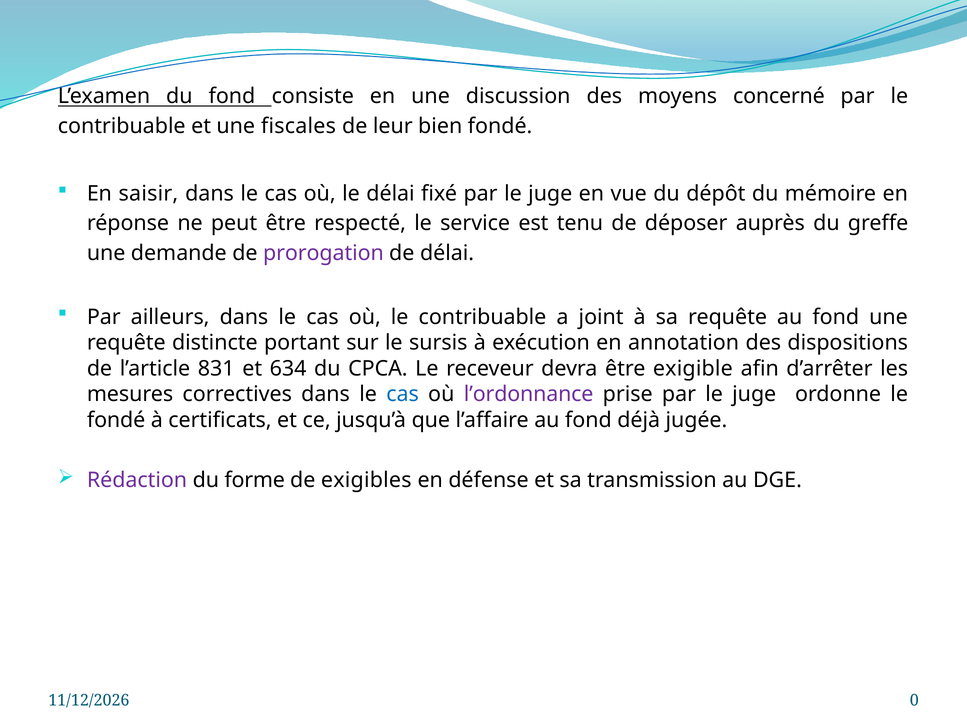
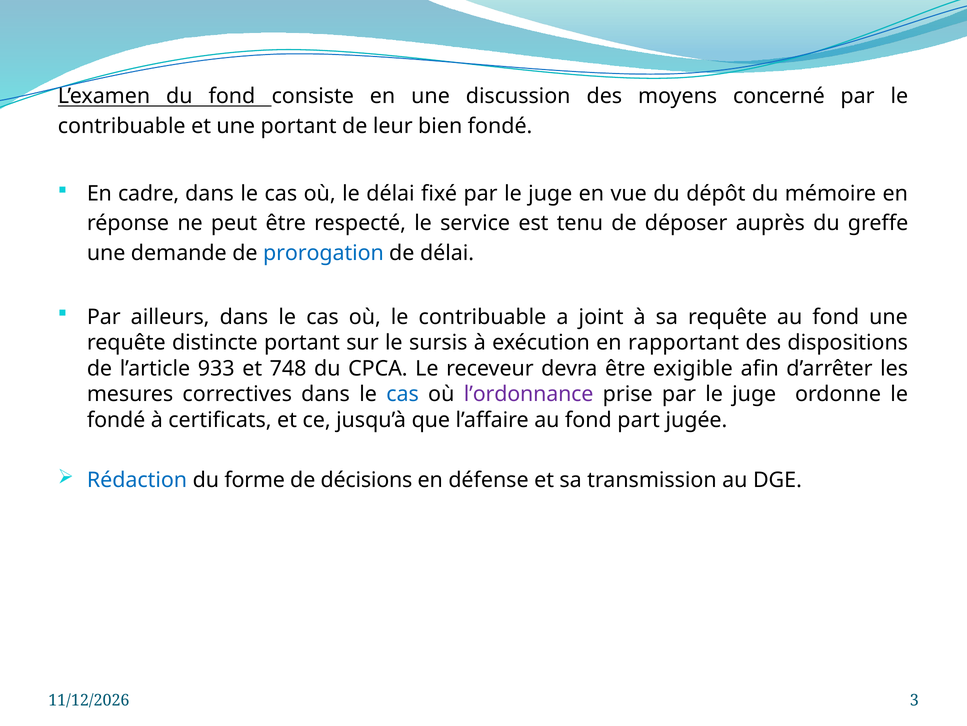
une fiscales: fiscales -> portant (299, 126)
saisir: saisir -> cadre (149, 194)
prorogation colour: purple -> blue (323, 253)
annotation: annotation -> rapportant (684, 342)
831: 831 -> 933 (216, 368)
634: 634 -> 748 (288, 368)
déjà: déjà -> part (639, 420)
Rédaction colour: purple -> blue (137, 480)
exigibles: exigibles -> décisions (366, 480)
0: 0 -> 3 (914, 700)
